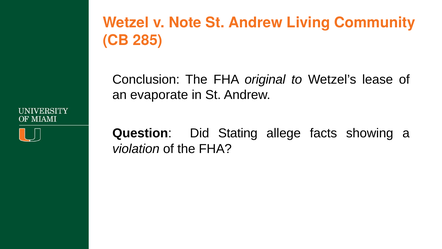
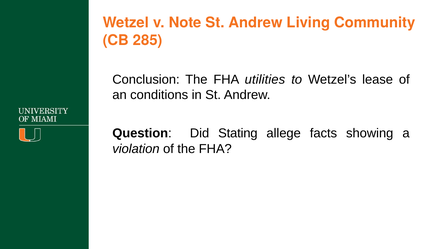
original: original -> utilities (265, 79)
evaporate: evaporate -> conditions (159, 95)
